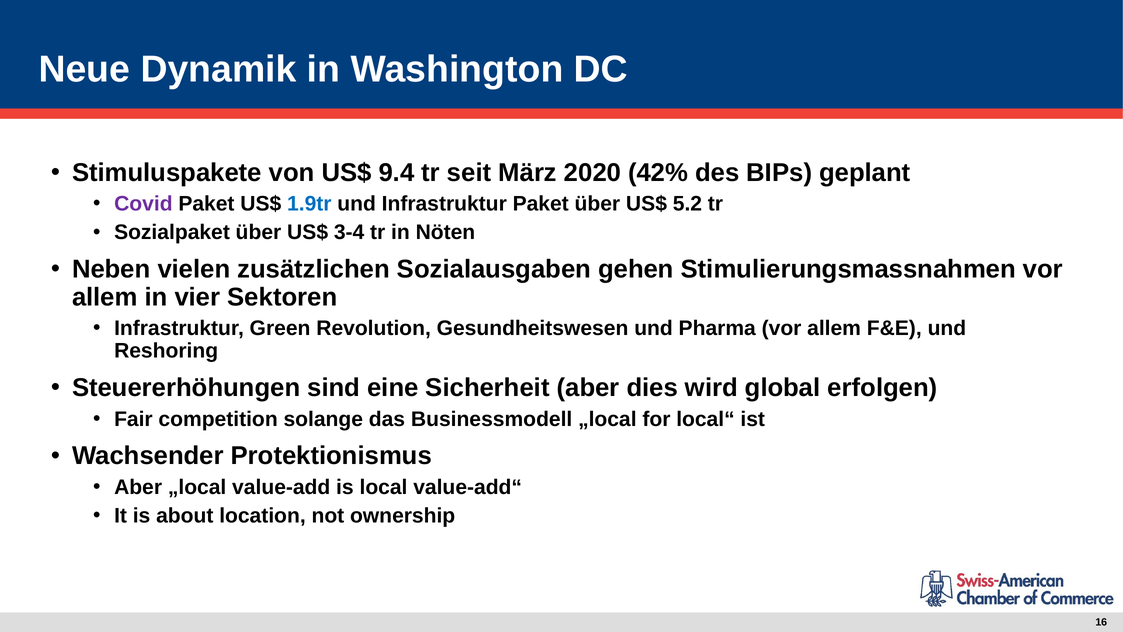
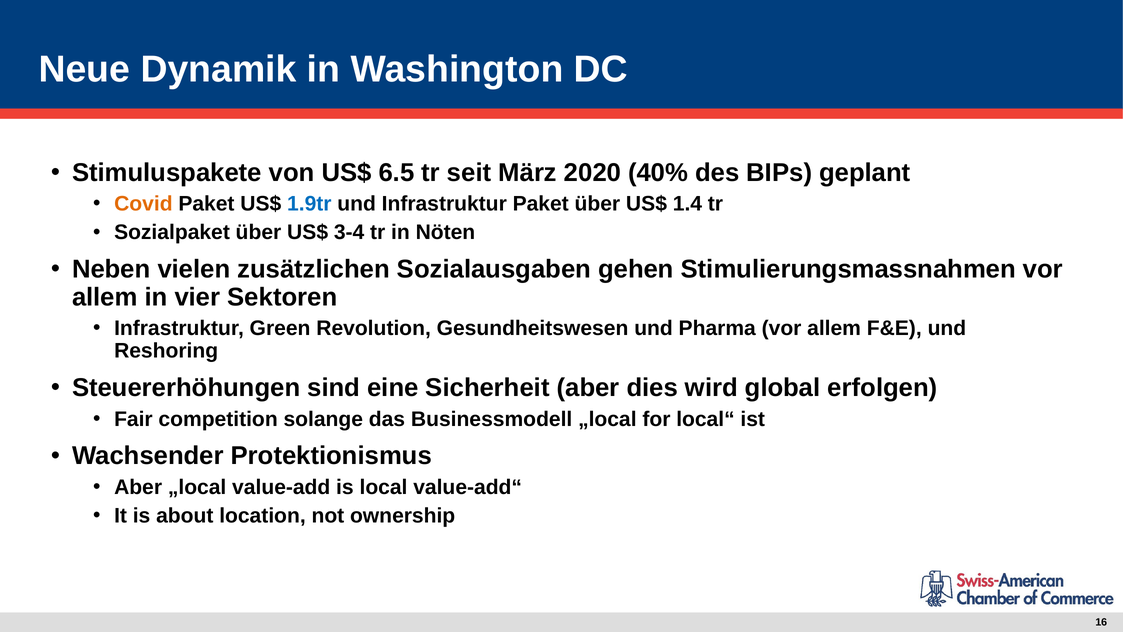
9.4: 9.4 -> 6.5 (396, 173)
42%: 42% -> 40% (658, 173)
Covid colour: purple -> orange (143, 204)
5.2: 5.2 -> 1.4 (687, 204)
